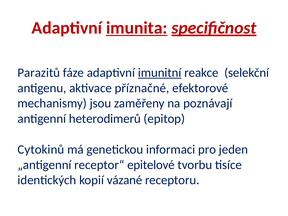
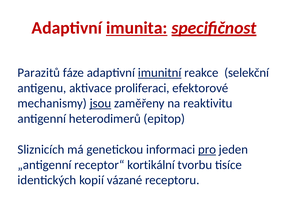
příznačné: příznačné -> proliferaci (142, 88)
jsou underline: none -> present (100, 103)
poznávají: poznávají -> reaktivitu (208, 103)
Cytokinů: Cytokinů -> Sliznicích (41, 149)
pro underline: none -> present (207, 149)
epitelové: epitelové -> kortikální (151, 165)
